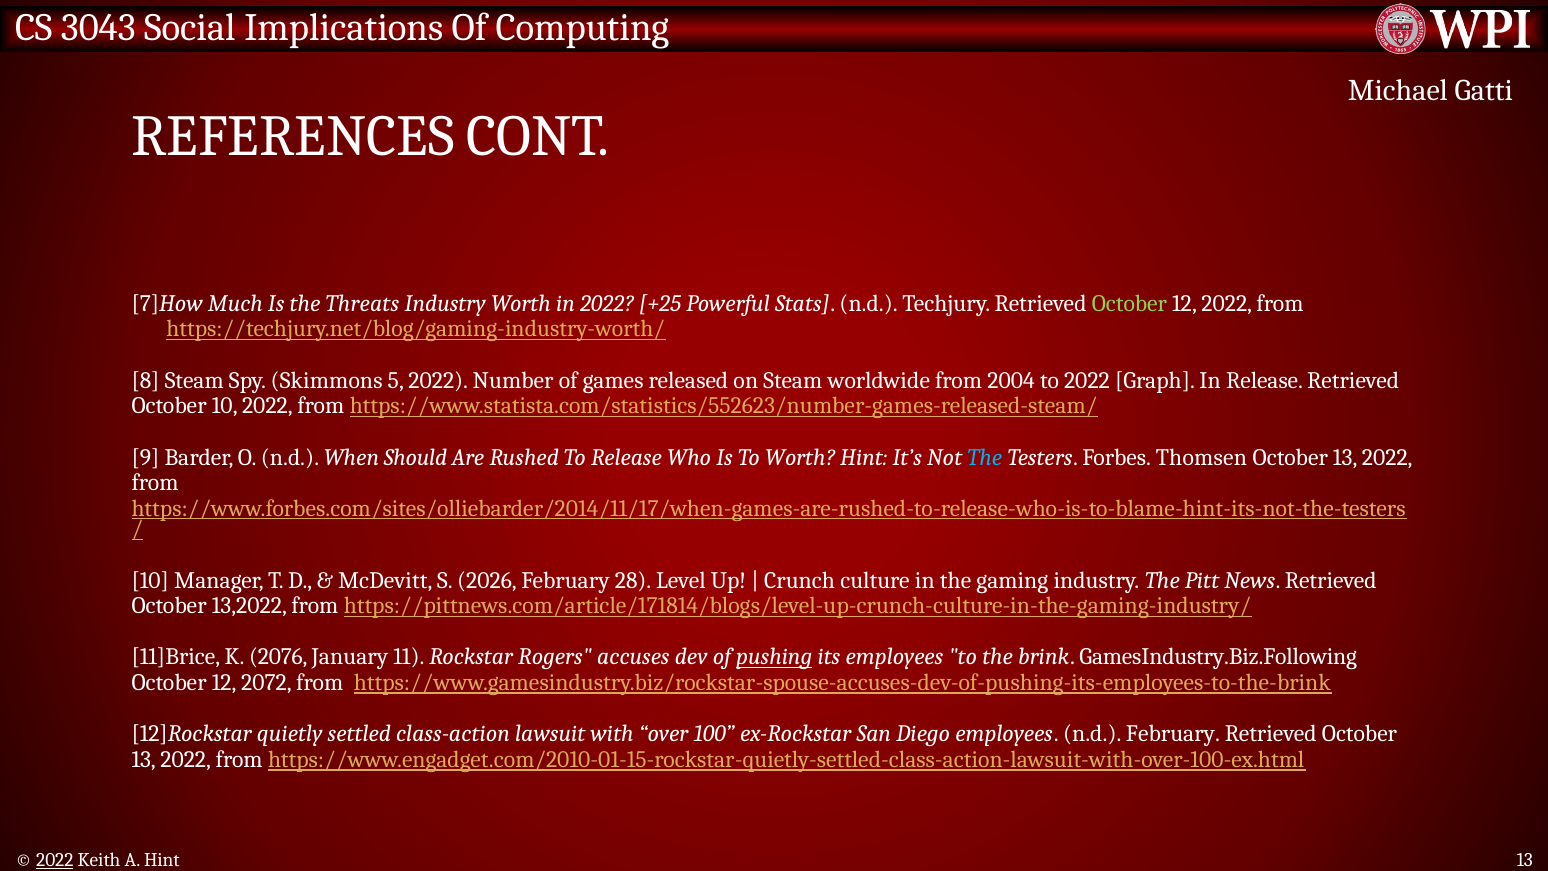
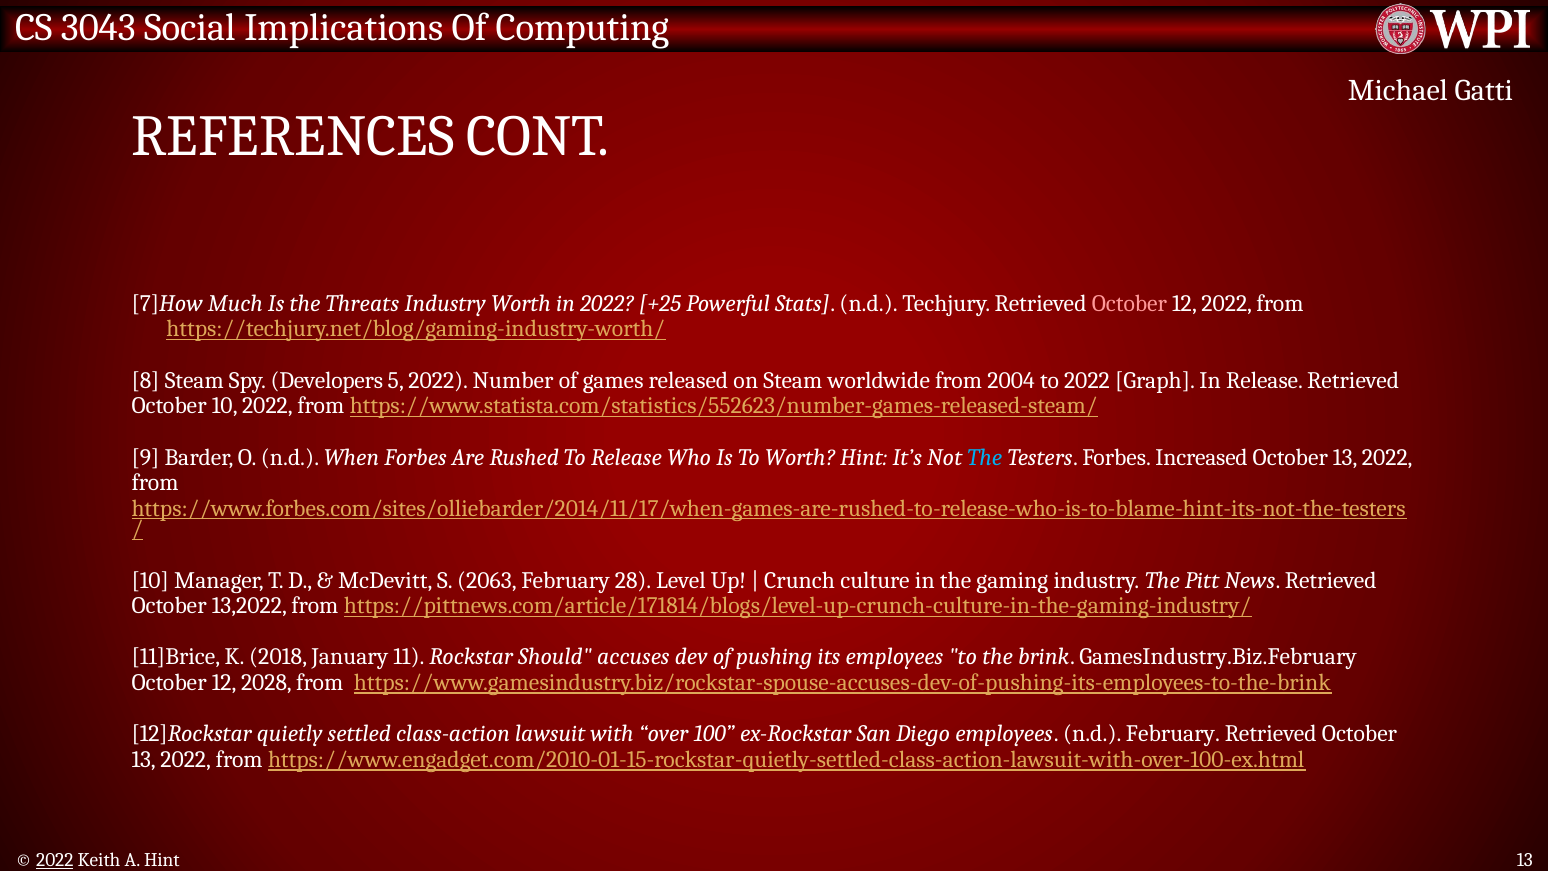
October colour: light green -> pink (1129, 304)
Skimmons: Skimmons -> Developers (327, 380)
When Should: Should -> Forbes (415, 457)
Thomsen: Thomsen -> Increased (1202, 457)
2026: 2026 -> 2063 (487, 580)
2076: 2076 -> 2018 (278, 657)
Rogers: Rogers -> Should (555, 657)
pushing underline: present -> none (774, 657)
GamesIndustry.Biz.Following: GamesIndustry.Biz.Following -> GamesIndustry.Biz.February (1218, 657)
2072: 2072 -> 2028 (266, 683)
